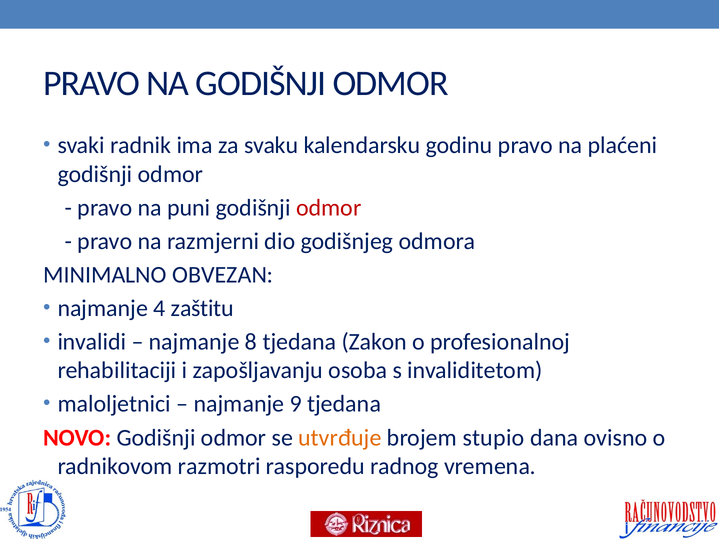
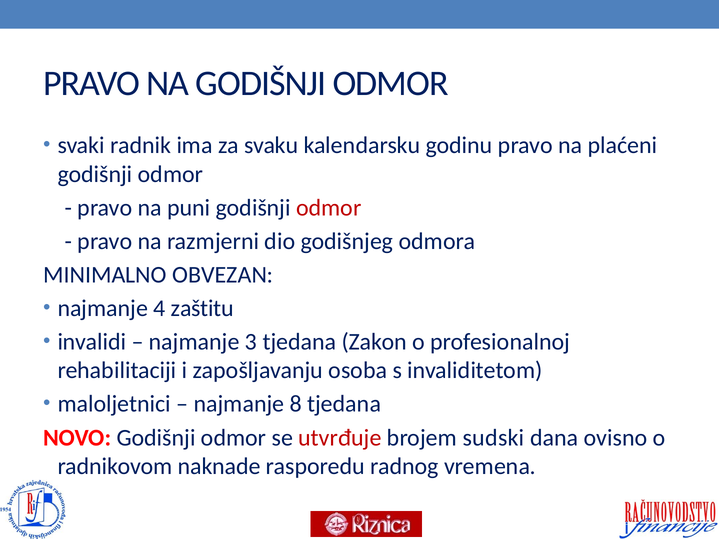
8: 8 -> 3 (251, 342)
9: 9 -> 8 (296, 404)
utvrđuje colour: orange -> red (340, 438)
stupio: stupio -> sudski (494, 438)
razmotri: razmotri -> naknade (219, 467)
